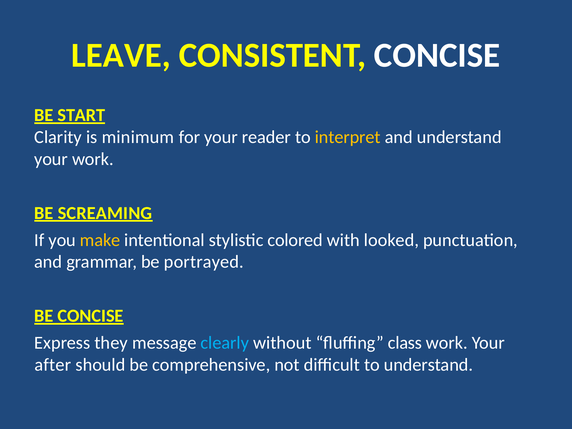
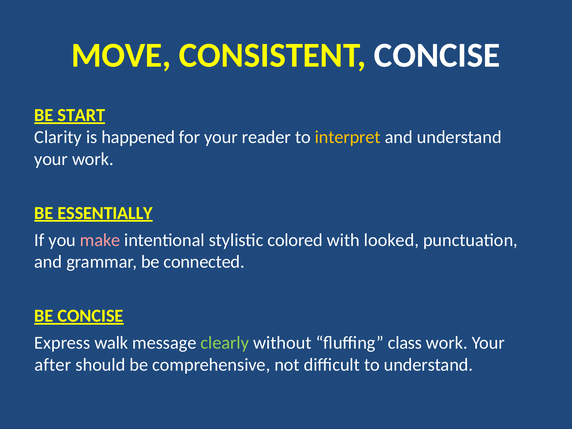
LEAVE: LEAVE -> MOVE (121, 55)
minimum: minimum -> happened (138, 137)
SCREAMING: SCREAMING -> ESSENTIALLY (105, 213)
make colour: yellow -> pink (100, 240)
portrayed: portrayed -> connected (204, 262)
they: they -> walk (111, 343)
clearly colour: light blue -> light green (225, 343)
